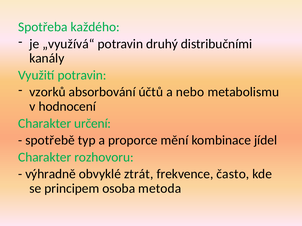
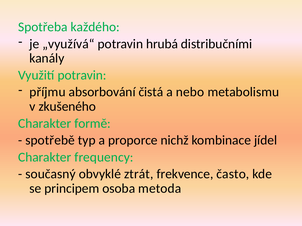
druhý: druhý -> hrubá (162, 44)
vzorků: vzorků -> příjmu (48, 92)
účtů: účtů -> čistá (151, 92)
hodnocení: hodnocení -> zkušeného (67, 107)
určení: určení -> formě (93, 124)
mění: mění -> nichž (175, 141)
rozhovoru: rozhovoru -> frequency (104, 158)
výhradně: výhradně -> současný (50, 174)
